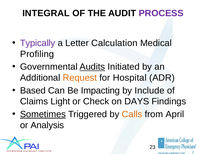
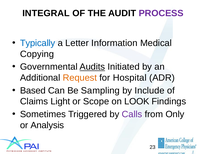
Typically colour: purple -> blue (38, 43)
Calculation: Calculation -> Information (114, 43)
Profiling: Profiling -> Copying (37, 54)
Impacting: Impacting -> Sampling (100, 91)
Check: Check -> Scope (96, 102)
DAYS: DAYS -> LOOK (137, 102)
Sometimes underline: present -> none (43, 115)
Calls colour: orange -> purple (132, 115)
April: April -> Only (175, 115)
